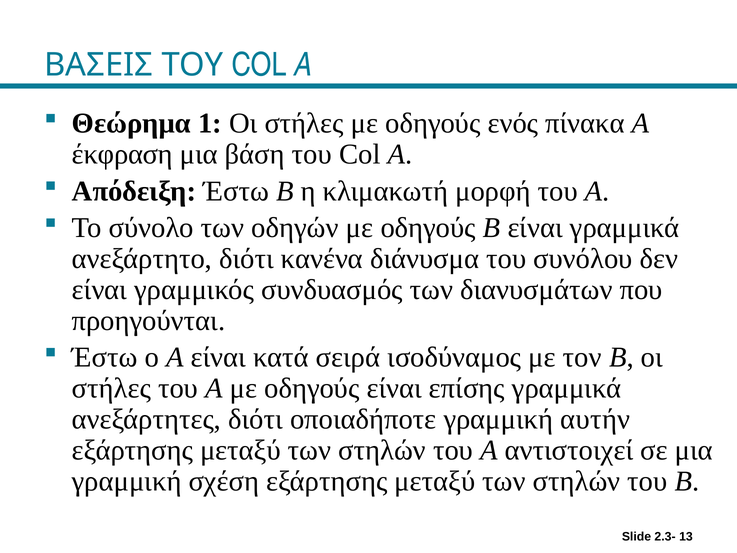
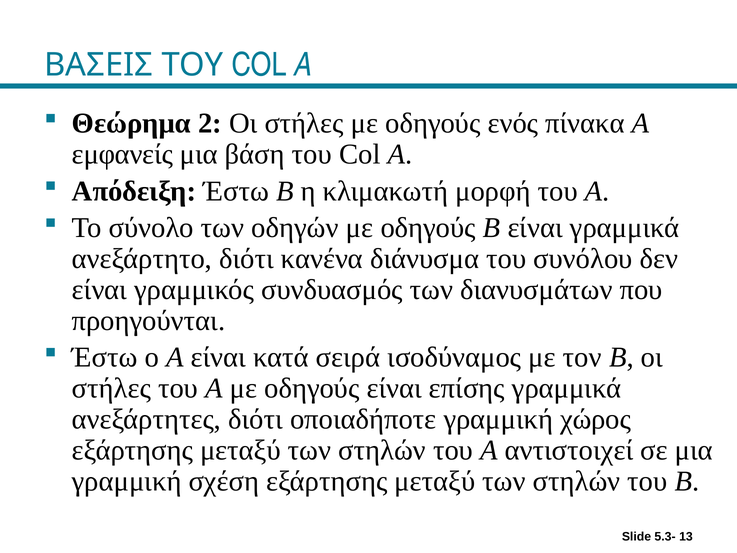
1: 1 -> 2 (210, 123)
έκφραση: έκφραση -> εμφανείς (122, 154)
αυτήν: αυτήν -> χώρος (596, 419)
2.3-: 2.3- -> 5.3- (665, 536)
